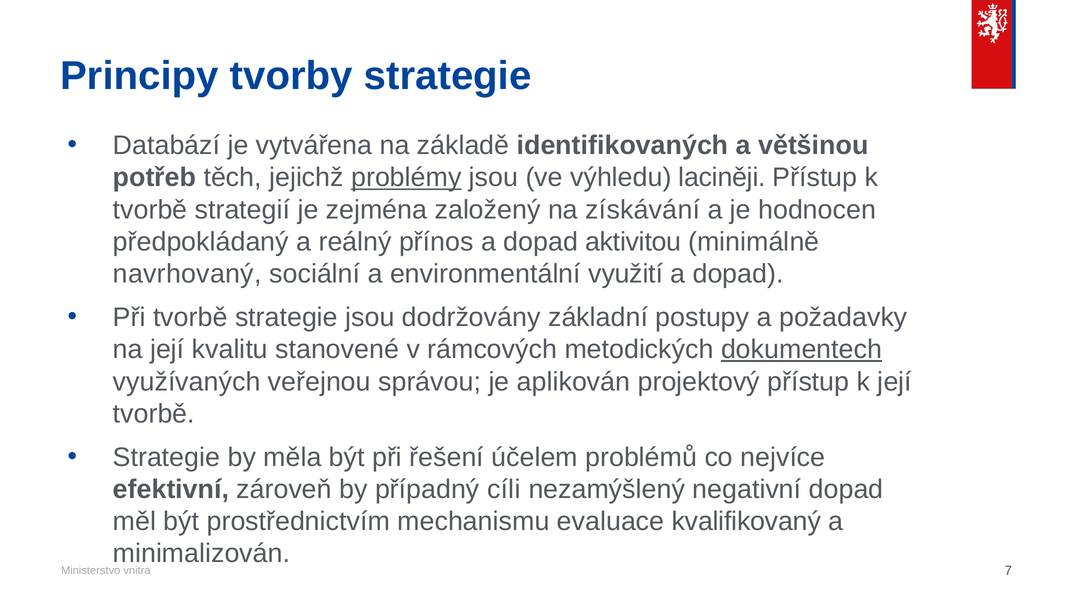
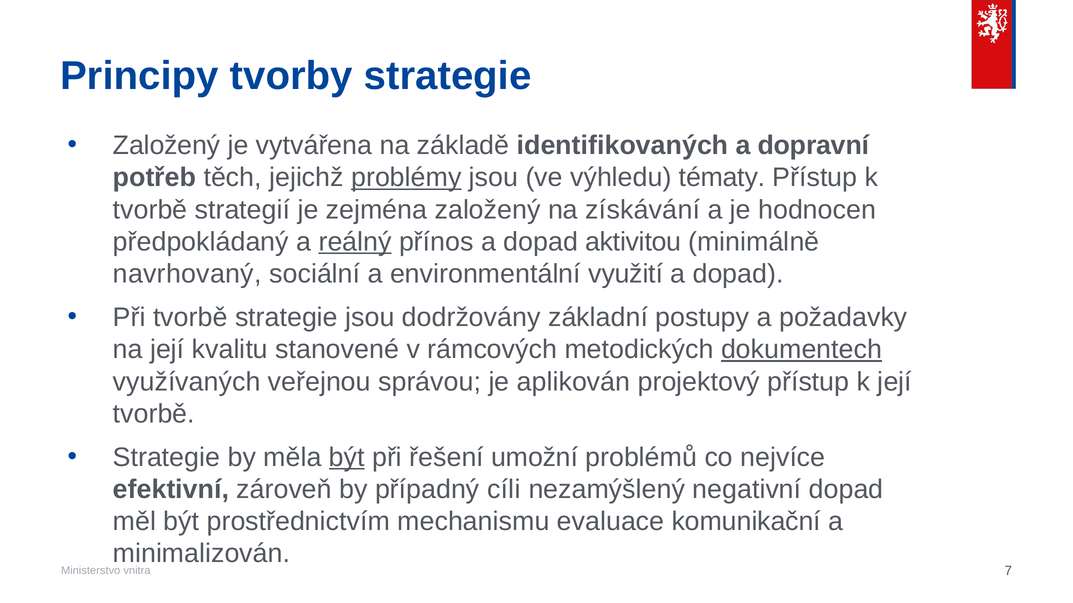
Databází: Databází -> Založený (167, 146)
většinou: většinou -> dopravní (813, 146)
laciněji: laciněji -> tématy (722, 178)
reálný underline: none -> present (355, 242)
být underline: none -> present (347, 458)
účelem: účelem -> umožní (535, 458)
kvalifikovaný: kvalifikovaný -> komunikační (746, 522)
